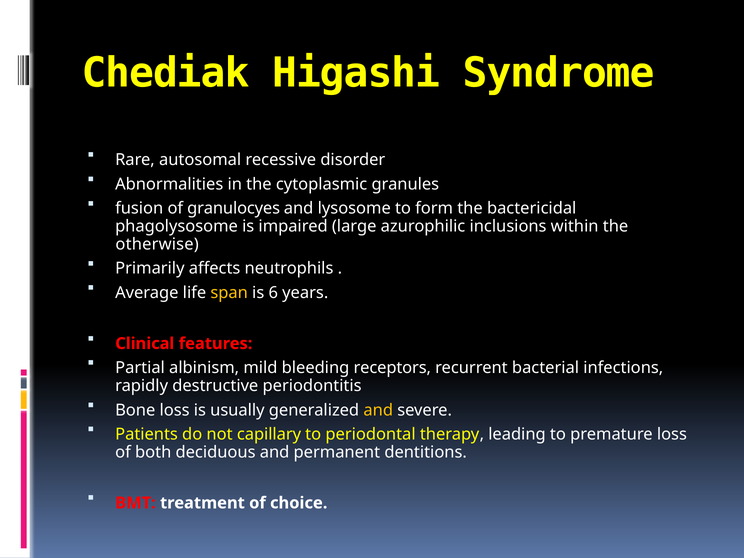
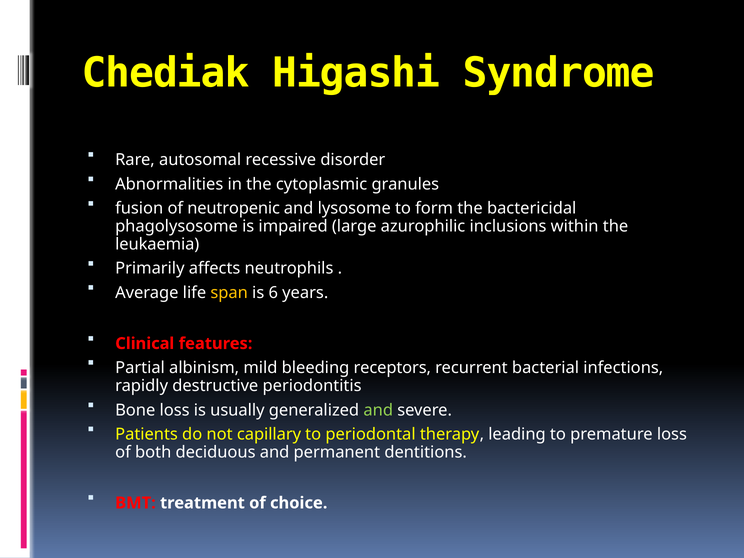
granulocyes: granulocyes -> neutropenic (234, 209)
otherwise: otherwise -> leukaemia (157, 244)
and colour: yellow -> light green (378, 410)
